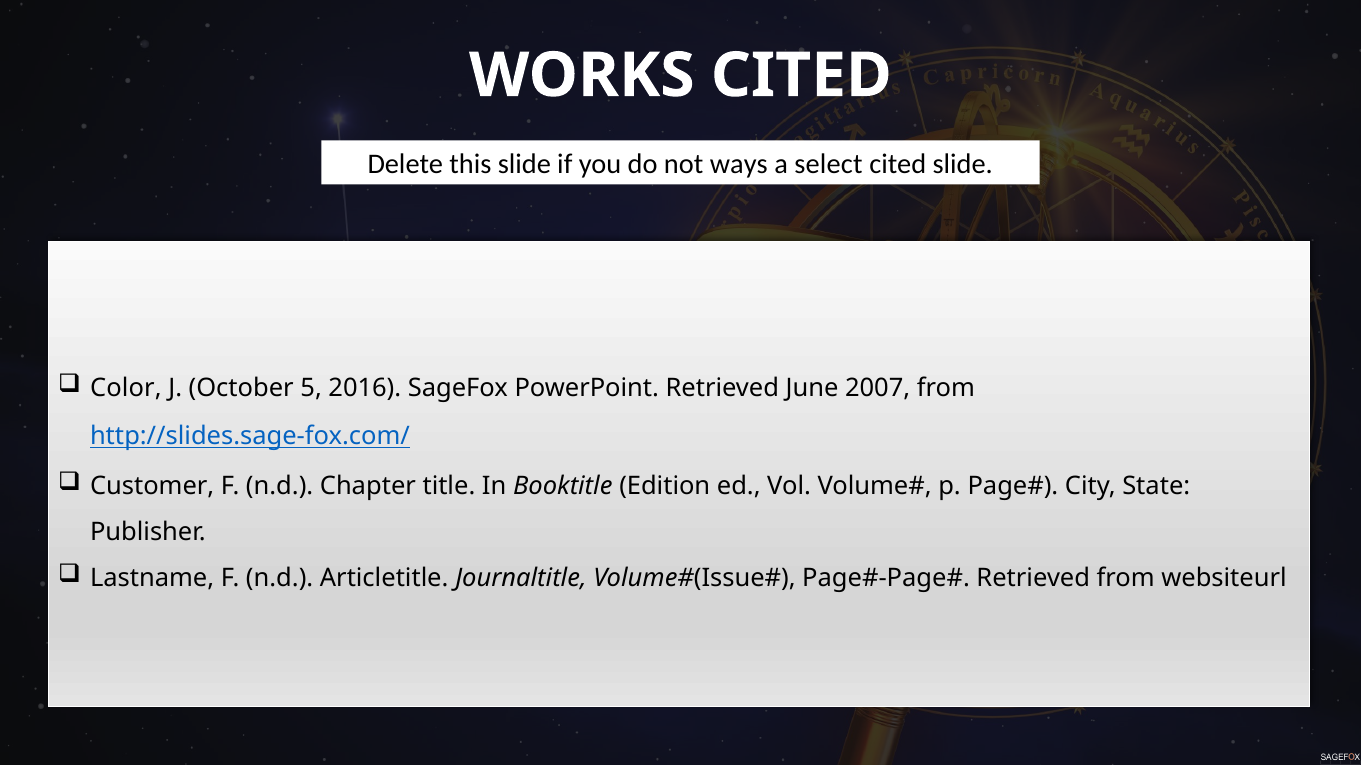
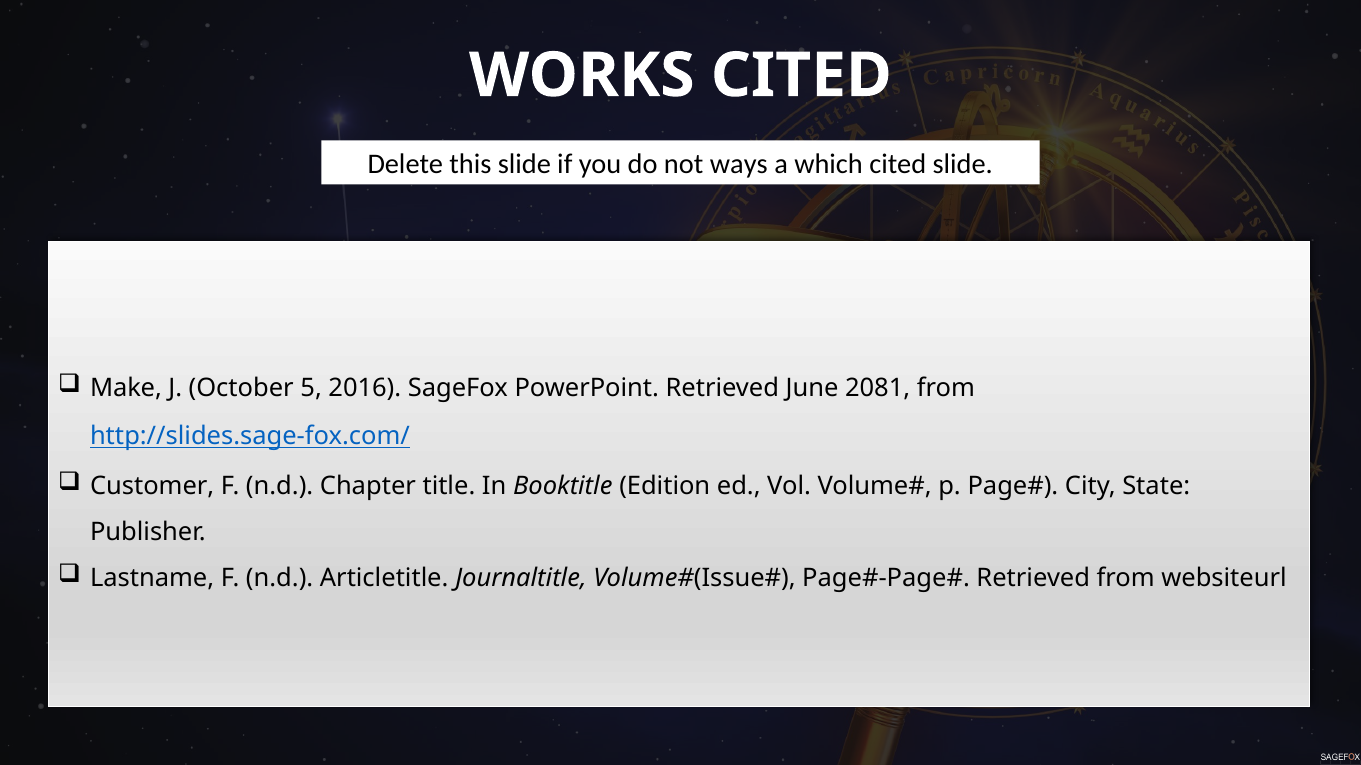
select: select -> which (829, 165)
Color: Color -> Make (126, 388)
2007: 2007 -> 2081 (878, 388)
